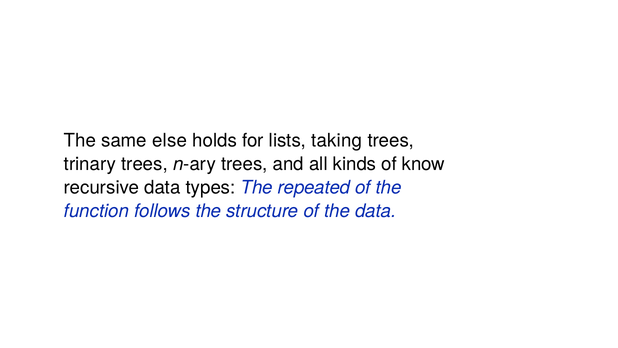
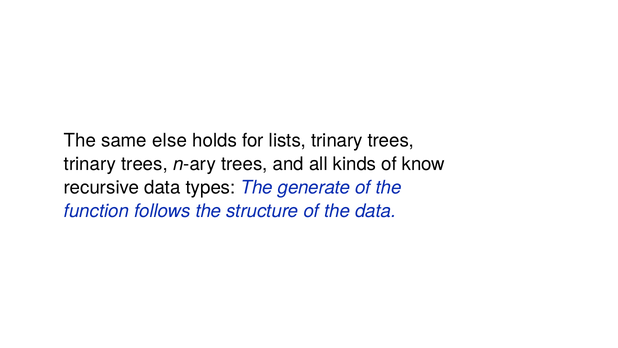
lists taking: taking -> trinary (337, 140)
repeated: repeated -> generate (314, 187)
